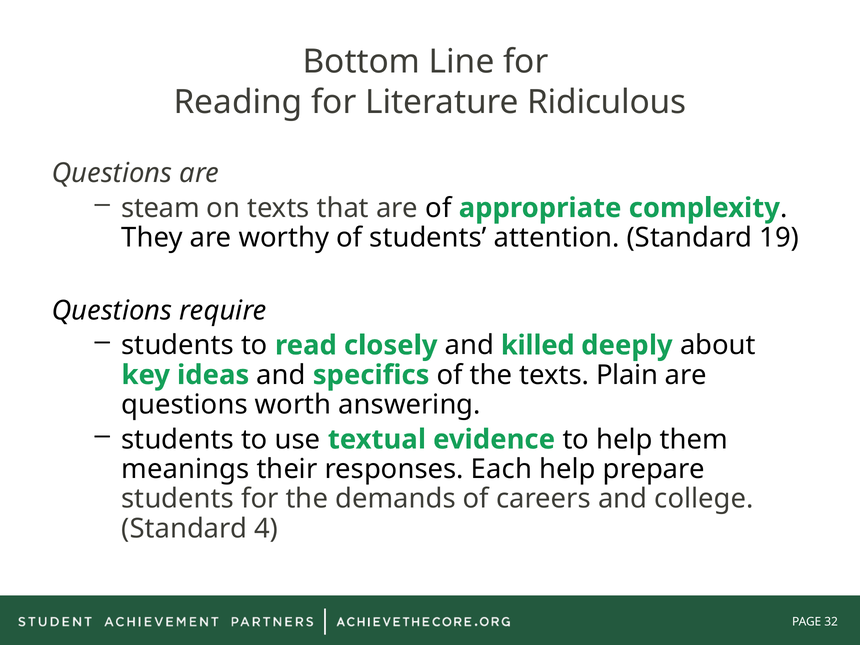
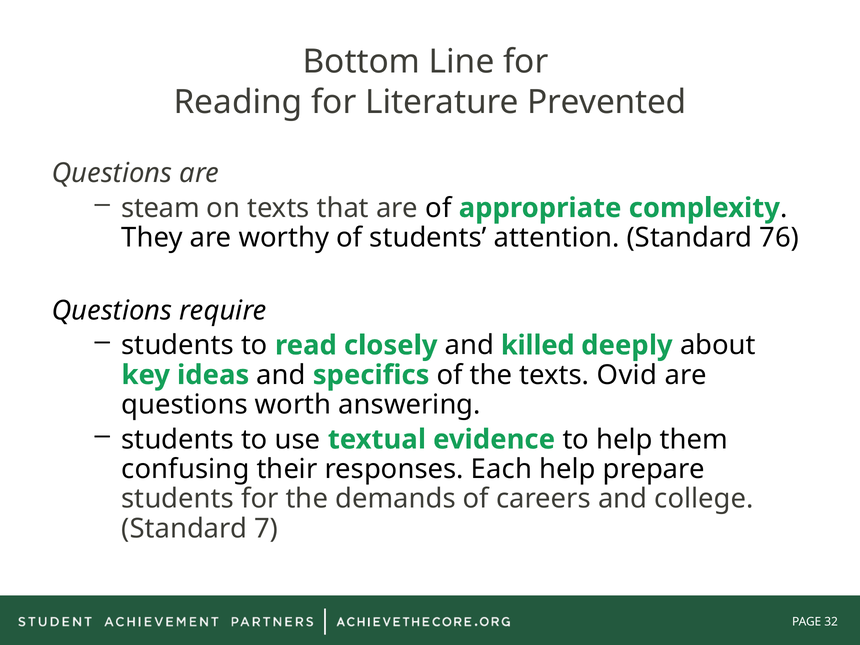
Ridiculous: Ridiculous -> Prevented (607, 102)
19: 19 -> 76 (779, 238)
Plain: Plain -> Ovid (627, 375)
meanings: meanings -> confusing (185, 469)
4: 4 -> 7 (266, 528)
